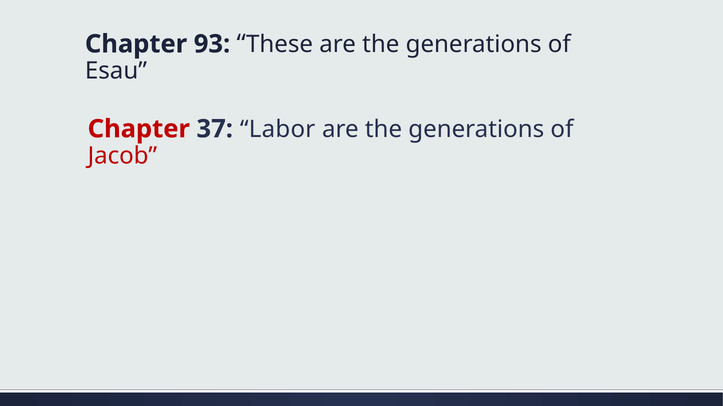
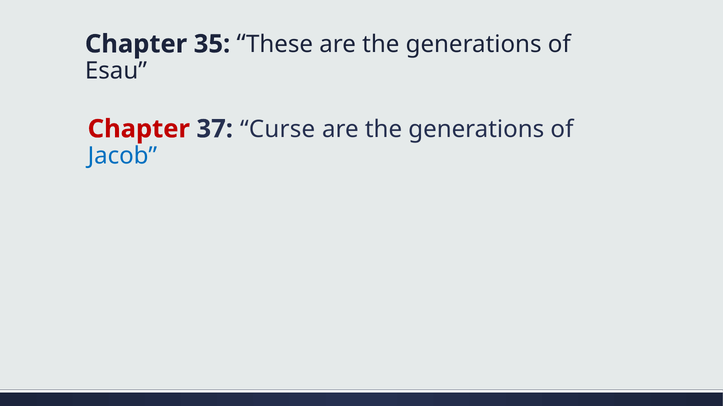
93: 93 -> 35 (212, 44)
Labor: Labor -> Curse (278, 130)
Jacob colour: red -> blue (122, 156)
